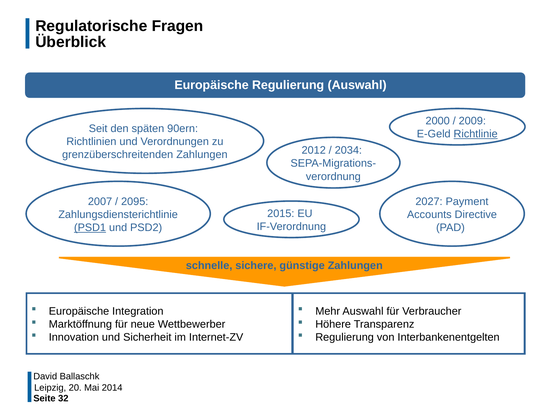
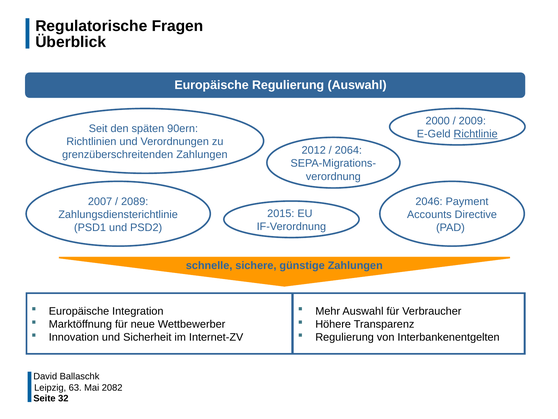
2034: 2034 -> 2064 (348, 150)
2095: 2095 -> 2089 (135, 201)
2027: 2027 -> 2046 (429, 201)
PSD1 underline: present -> none (90, 227)
20: 20 -> 63 (75, 387)
2014: 2014 -> 2082 (112, 387)
